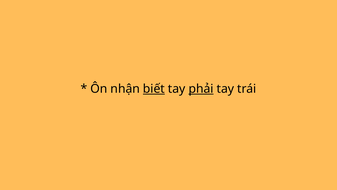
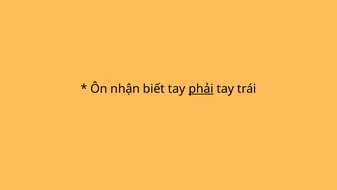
biết underline: present -> none (154, 89)
